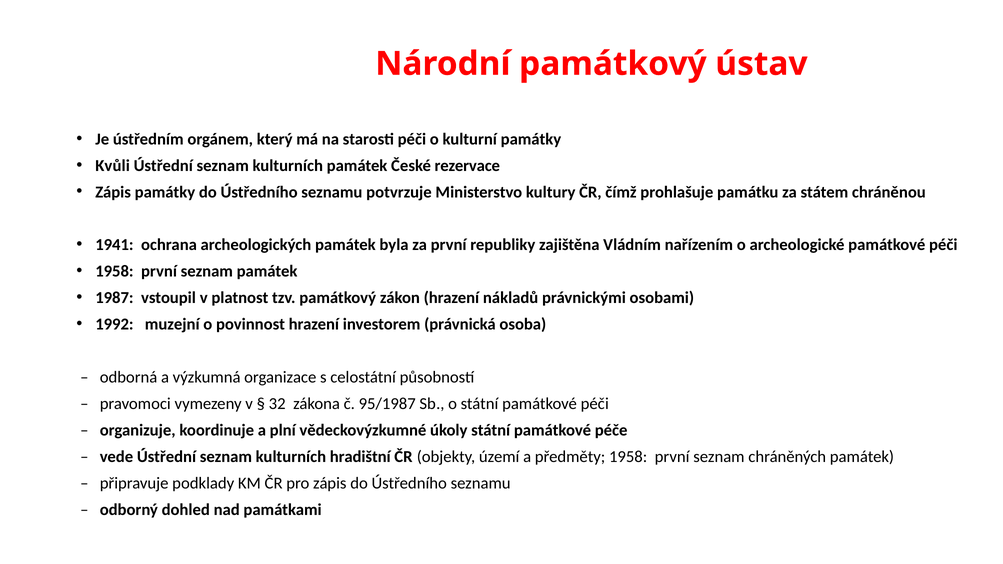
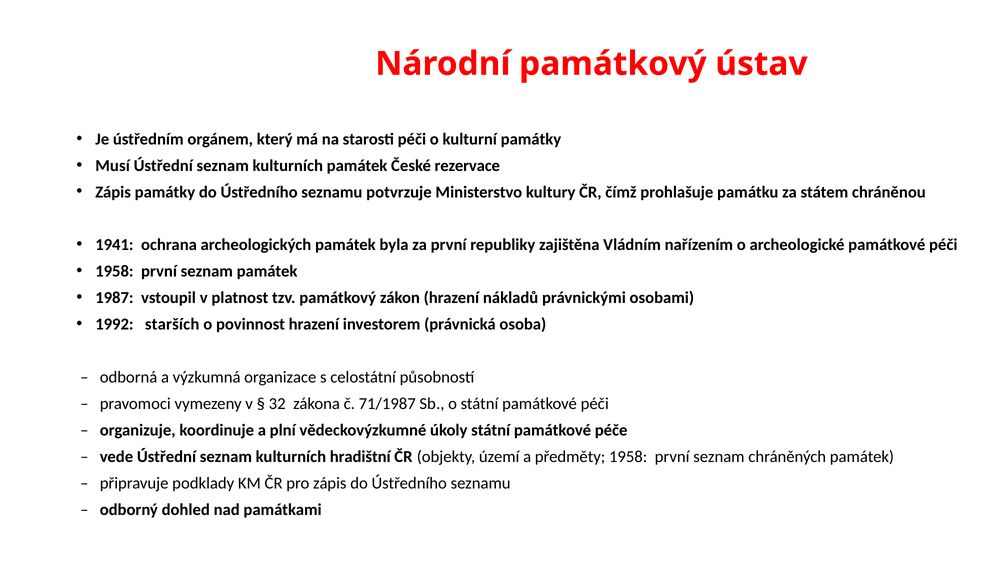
Kvůli: Kvůli -> Musí (113, 166)
muzejní: muzejní -> starších (172, 324)
95/1987: 95/1987 -> 71/1987 (387, 404)
